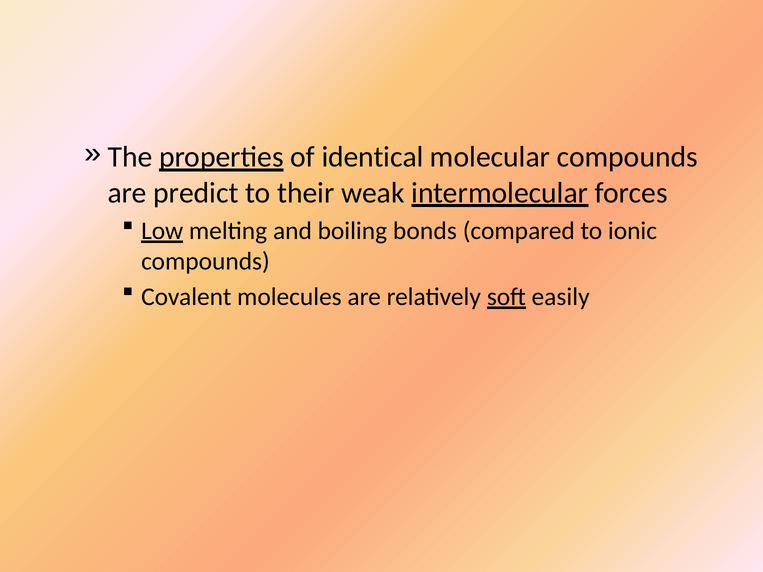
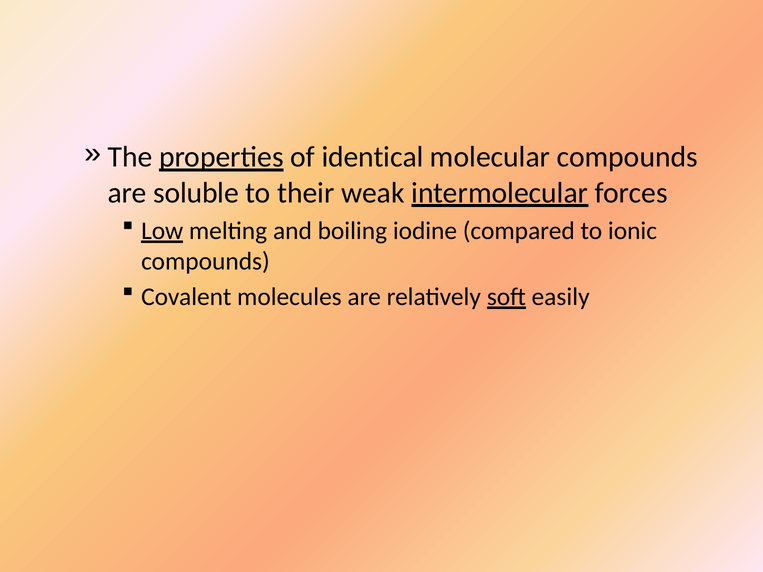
predict: predict -> soluble (196, 193)
bonds: bonds -> iodine (425, 231)
